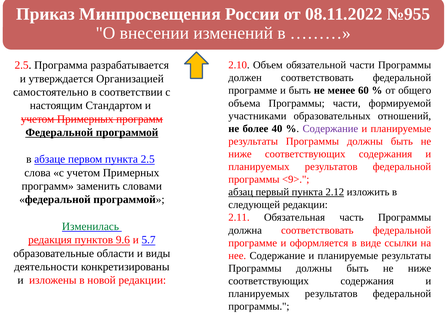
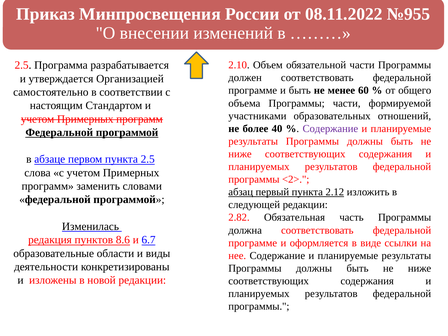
<9>: <9> -> <2> (296, 179)
2.11: 2.11 -> 2.82 (239, 217)
Изменилась colour: green -> black (90, 226)
9.6: 9.6 -> 8.6 (123, 240)
5.7: 5.7 -> 6.7 (149, 240)
